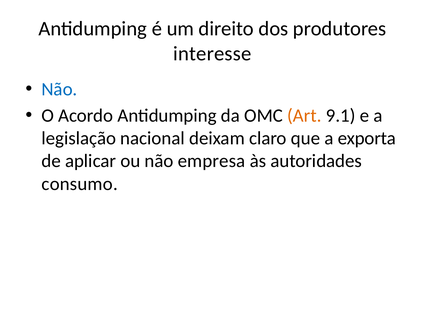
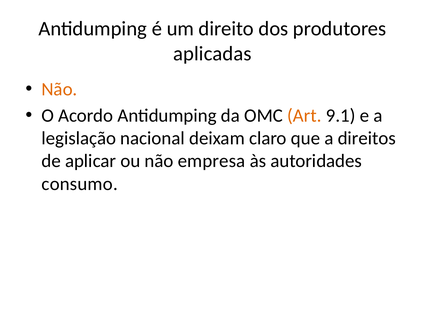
interesse: interesse -> aplicadas (212, 54)
Não colour: blue -> orange (59, 89)
exporta: exporta -> direitos (367, 138)
